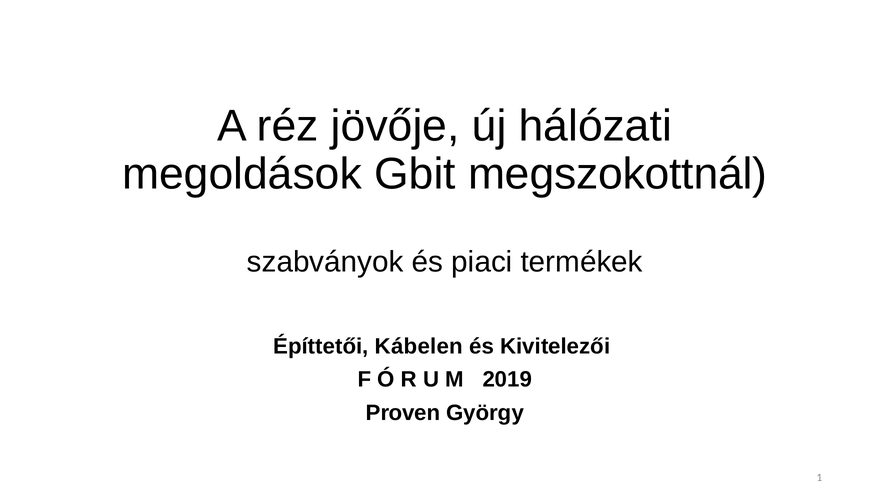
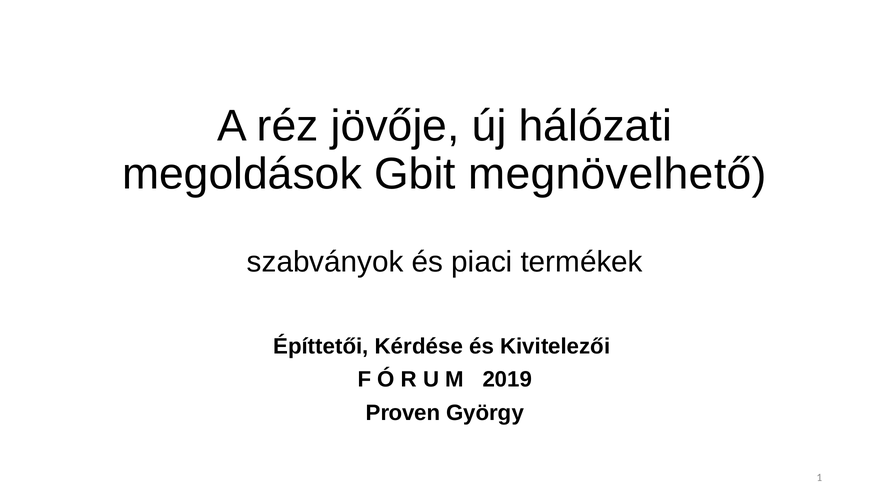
megszokottnál: megszokottnál -> megnövelhető (617, 174)
Kábelen: Kábelen -> Kérdése (419, 347)
